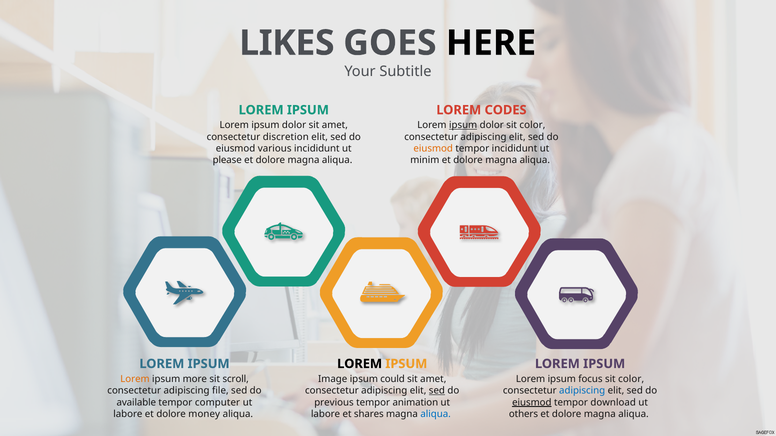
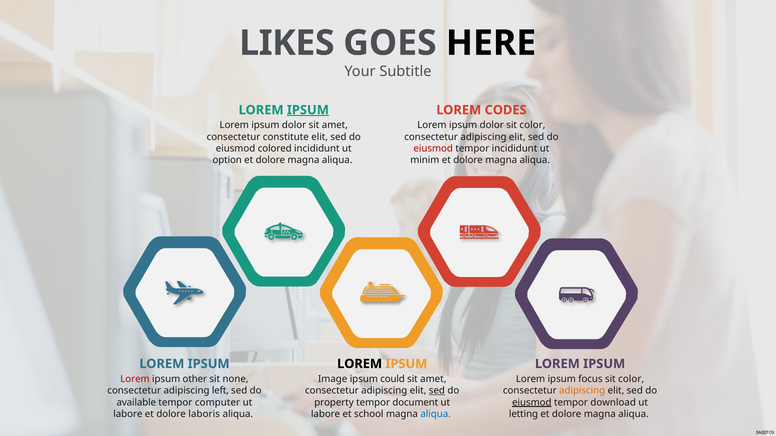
IPSUM underline: none -> present (308, 110)
ipsum underline: present -> none (463, 125)
discretion: discretion -> constitute (286, 137)
various: various -> colored (275, 149)
eiusmod colour: orange -> red (433, 149)
please: please -> option (227, 160)
Lorem colour: orange -> red (135, 379)
more: more -> other (195, 379)
scroll: scroll -> none (236, 379)
file: file -> left (220, 391)
adipiscing colour: blue -> orange (582, 391)
previous: previous -> property (334, 403)
animation: animation -> document (415, 403)
money: money -> laboris (204, 414)
shares: shares -> school (369, 414)
others: others -> letting (523, 414)
